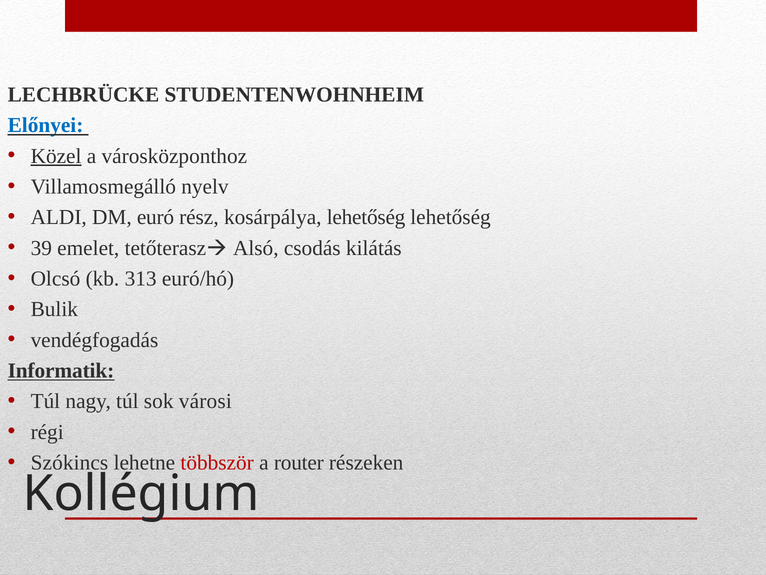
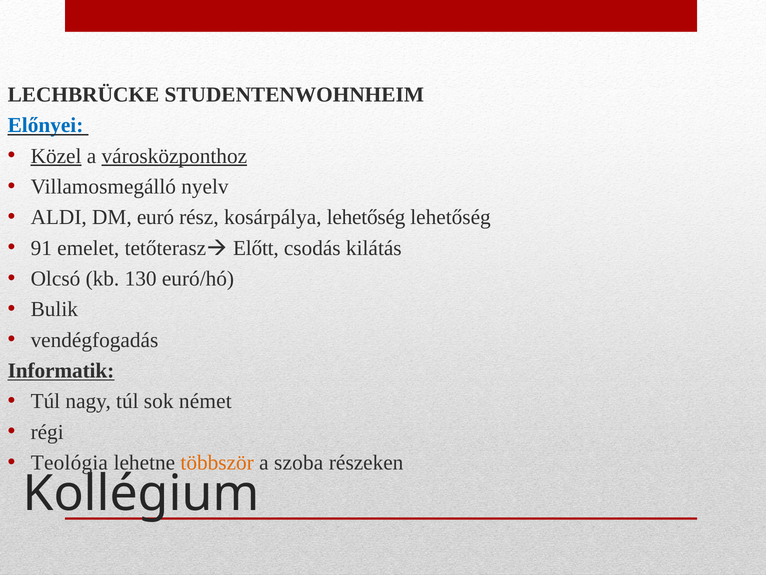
városközponthoz underline: none -> present (174, 156)
39: 39 -> 91 (41, 248)
Alsó: Alsó -> Előtt (256, 248)
313: 313 -> 130 (141, 279)
városi: városi -> német (205, 401)
Szókincs: Szókincs -> Teológia (69, 462)
többször colour: red -> orange (217, 462)
router: router -> szoba (299, 462)
